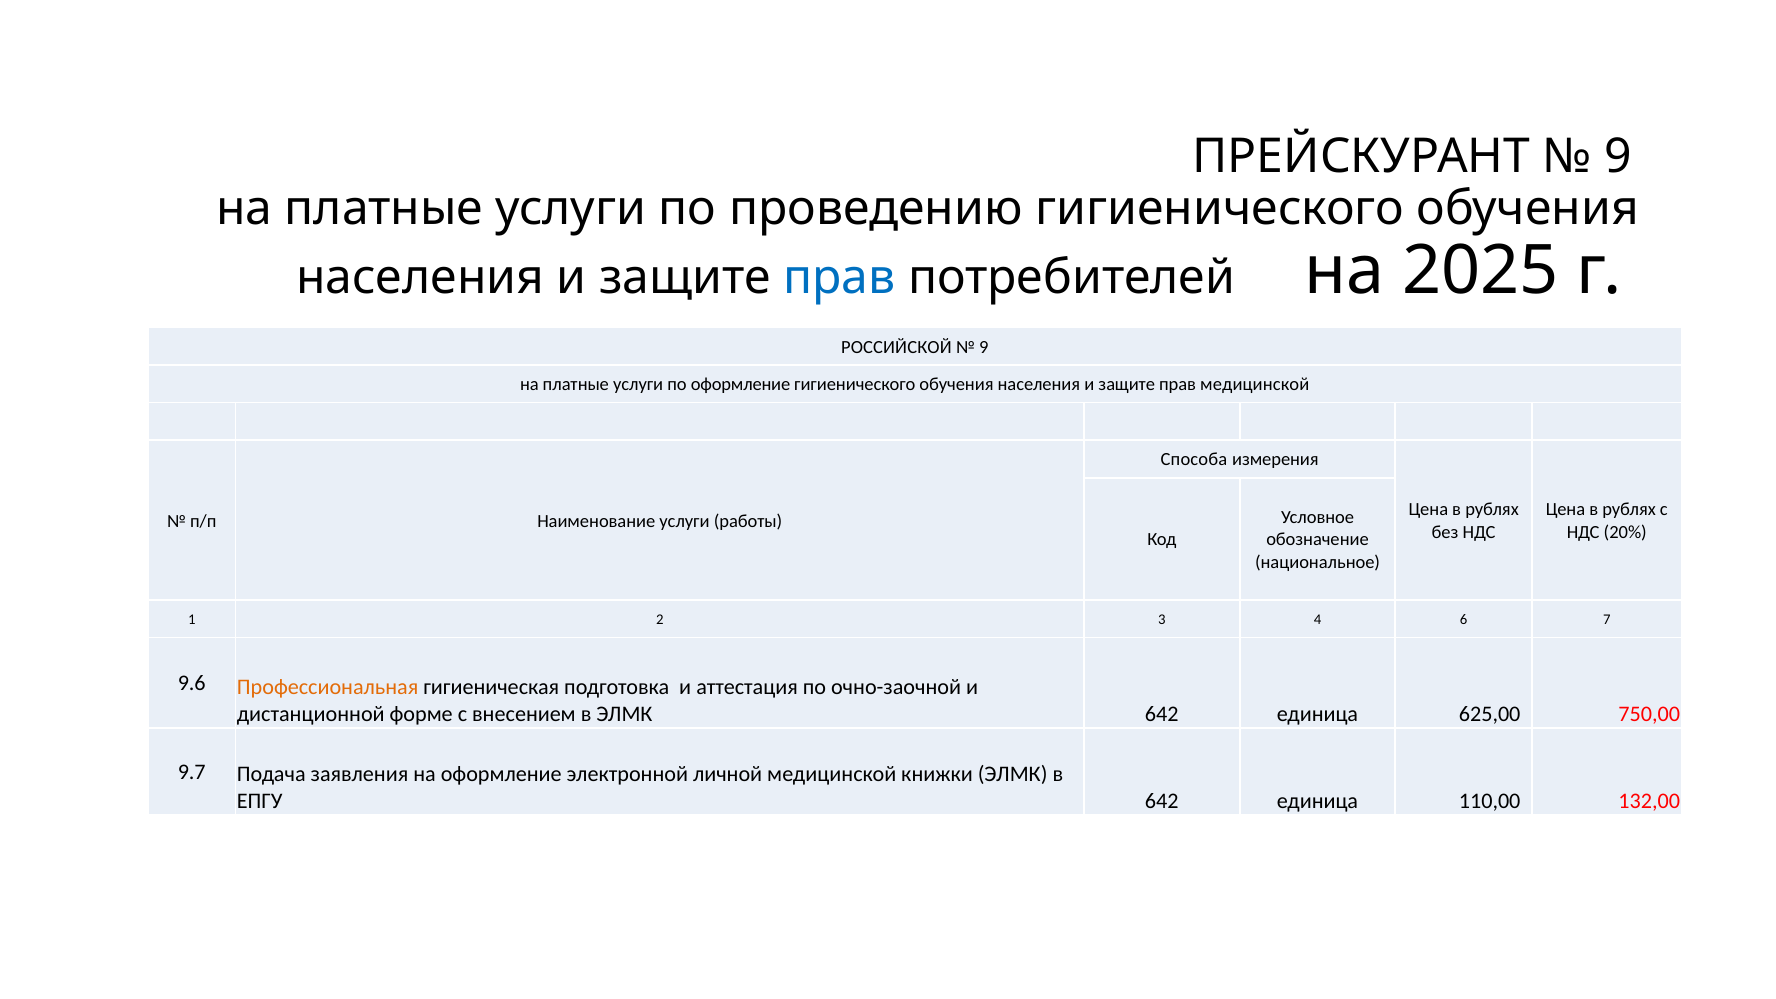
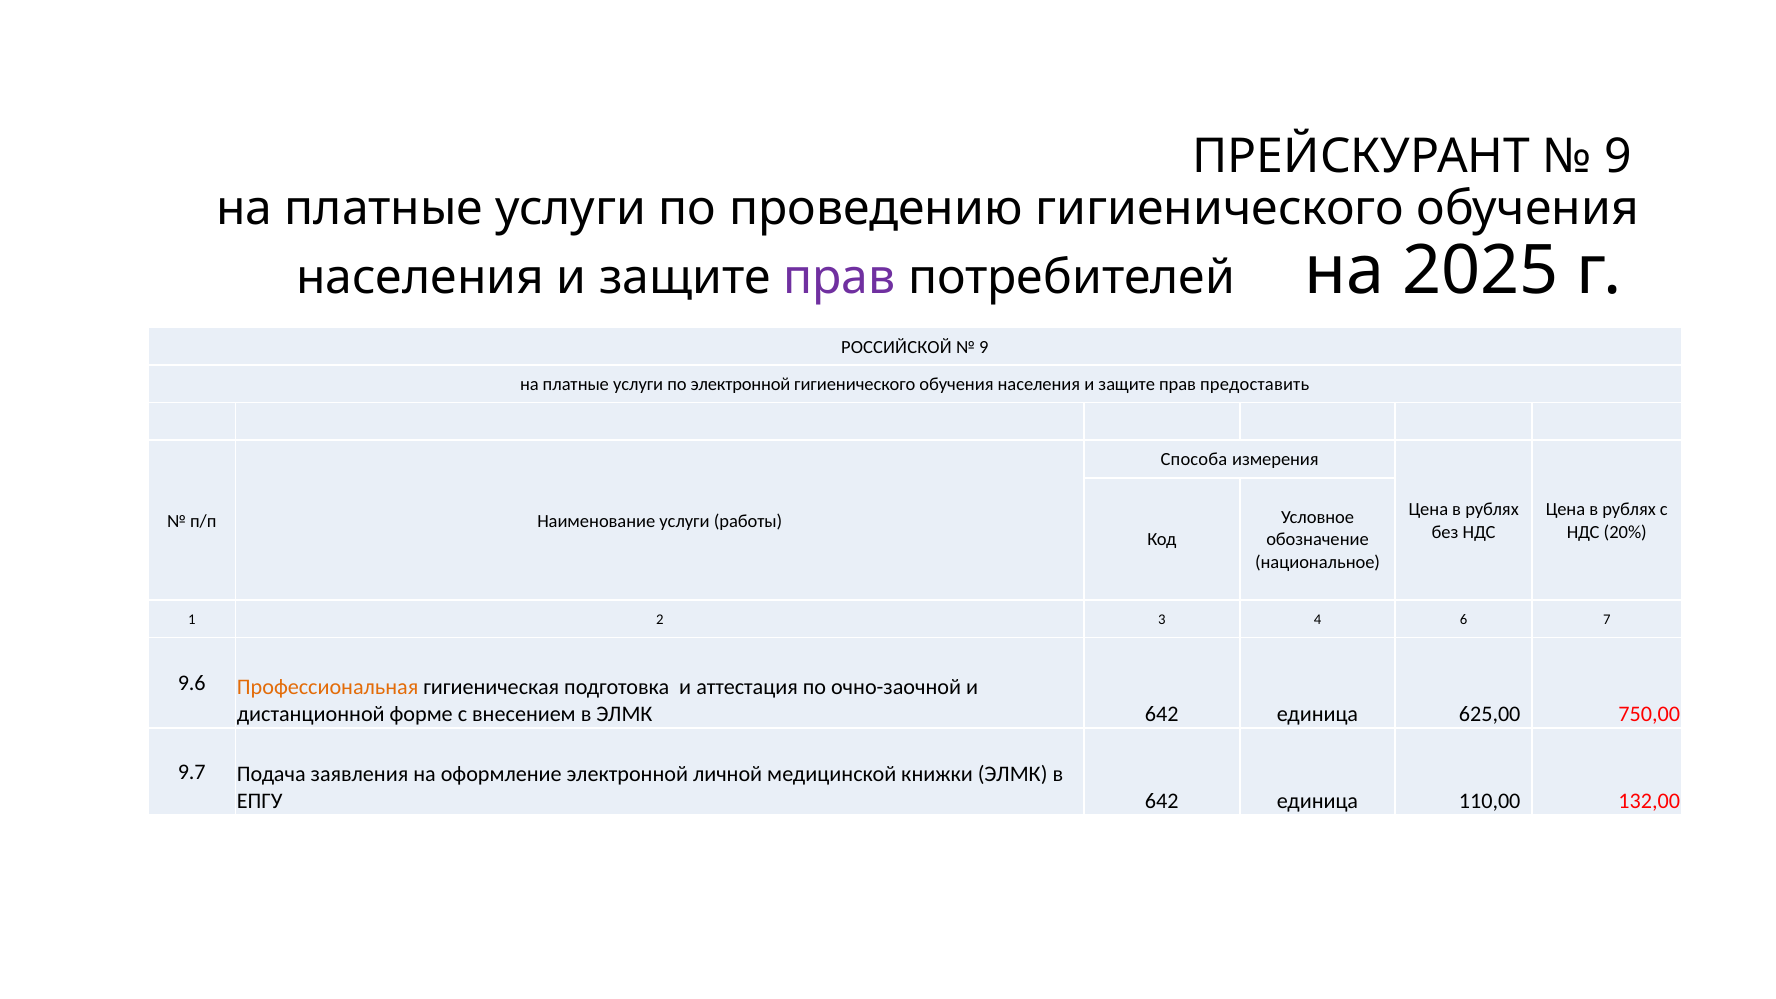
прав colour: blue -> purple (839, 278)
по оформление: оформление -> электронной (741, 385)
прав медицинской: медицинской -> предоставить (1255, 385)
